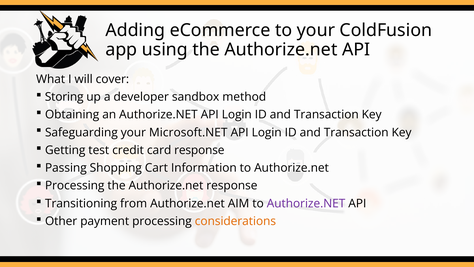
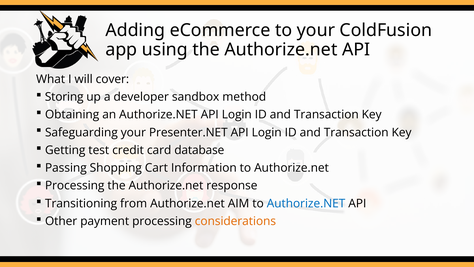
Microsoft.NET: Microsoft.NET -> Presenter.NET (188, 132)
card response: response -> database (199, 150)
Authorize.NET colour: purple -> blue (306, 203)
